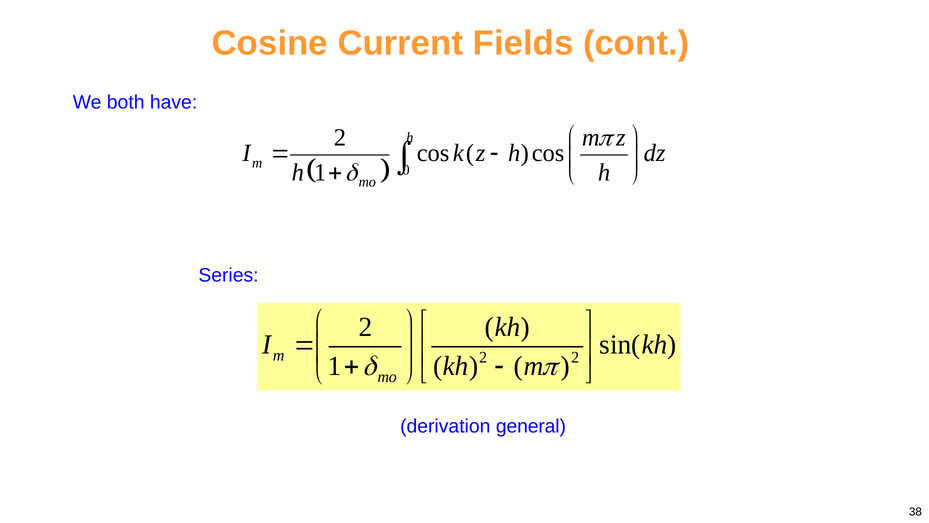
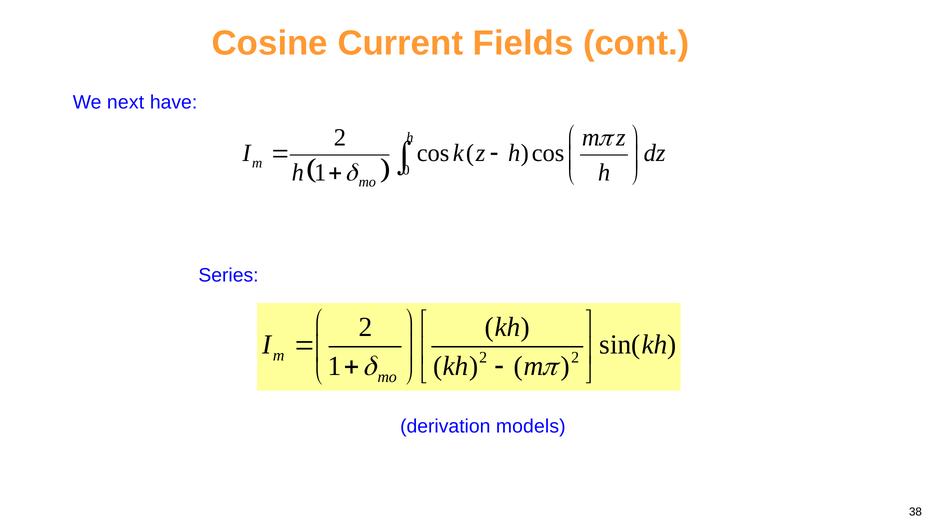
both: both -> next (126, 102)
general: general -> models (531, 426)
